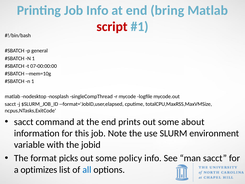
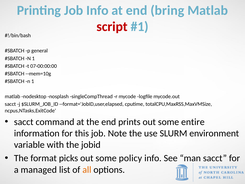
about: about -> entire (193, 122)
optimizes: optimizes -> managed (39, 169)
all colour: blue -> orange (87, 169)
